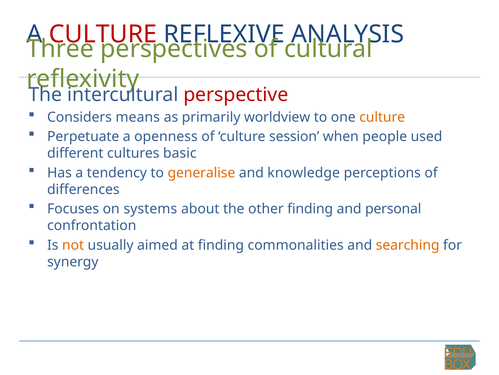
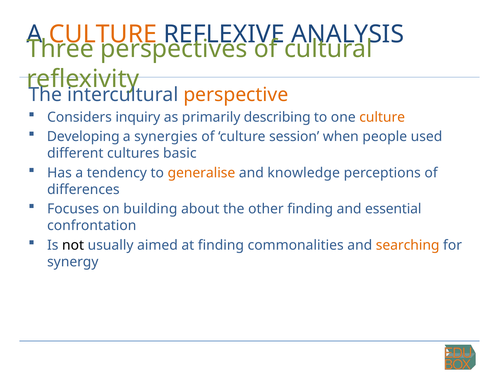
CULTURE colour: red -> orange (103, 34)
perspective colour: red -> orange (236, 95)
means: means -> inquiry (138, 117)
worldview: worldview -> describing (277, 117)
Perpetuate: Perpetuate -> Developing (83, 136)
openness: openness -> synergies (166, 136)
systems: systems -> building (150, 209)
personal: personal -> essential (393, 209)
not colour: orange -> black (73, 245)
